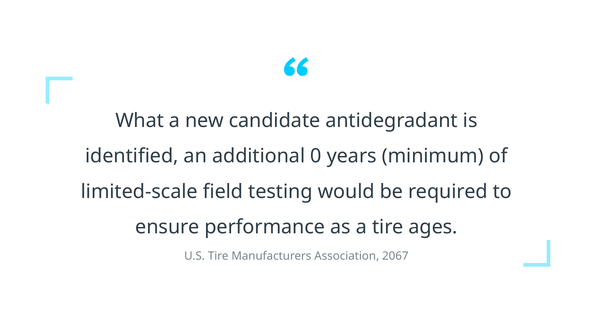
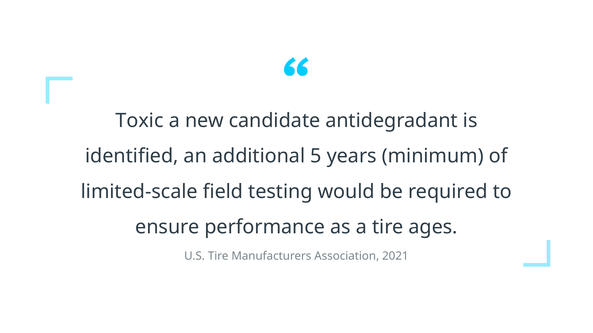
What: What -> Toxic (140, 121)
0: 0 -> 5 (316, 156)
2067: 2067 -> 2021 (395, 256)
